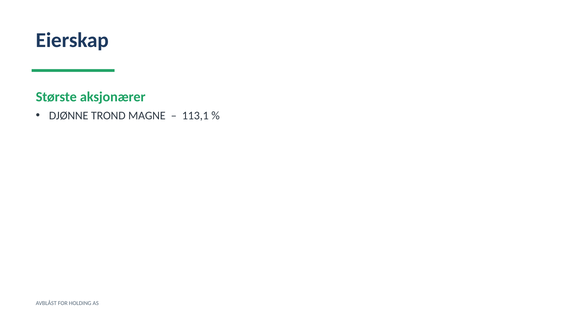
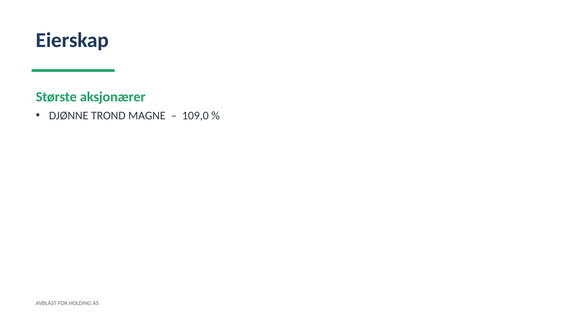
113,1: 113,1 -> 109,0 (195, 116)
